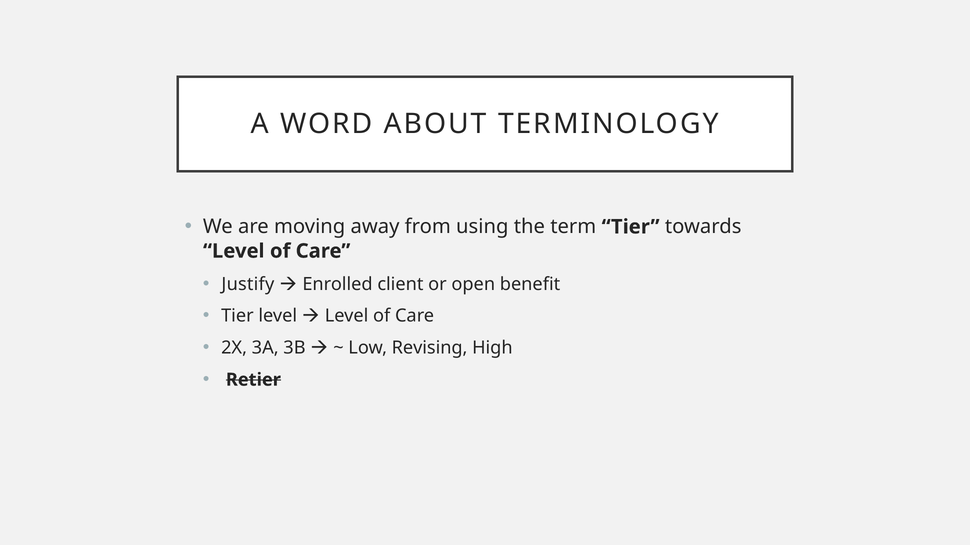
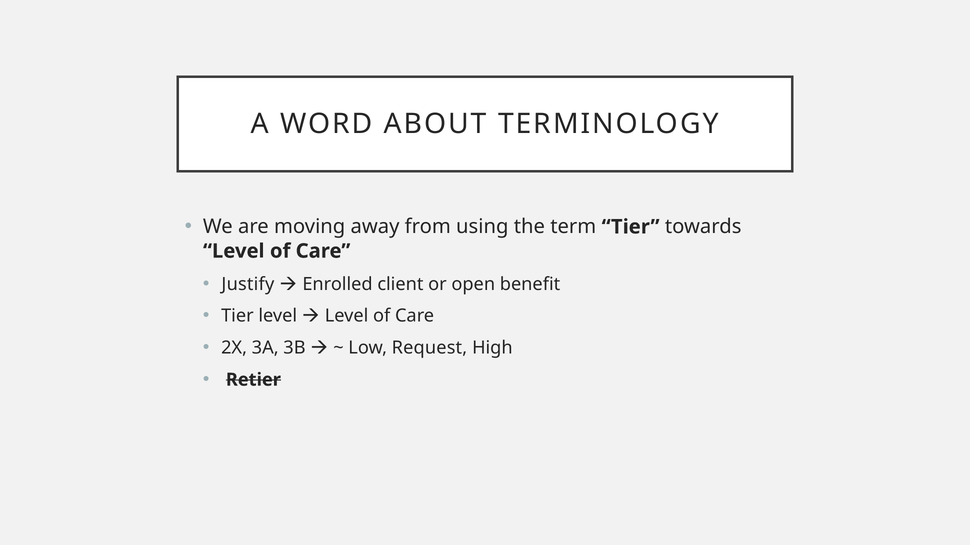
Revising: Revising -> Request (429, 348)
